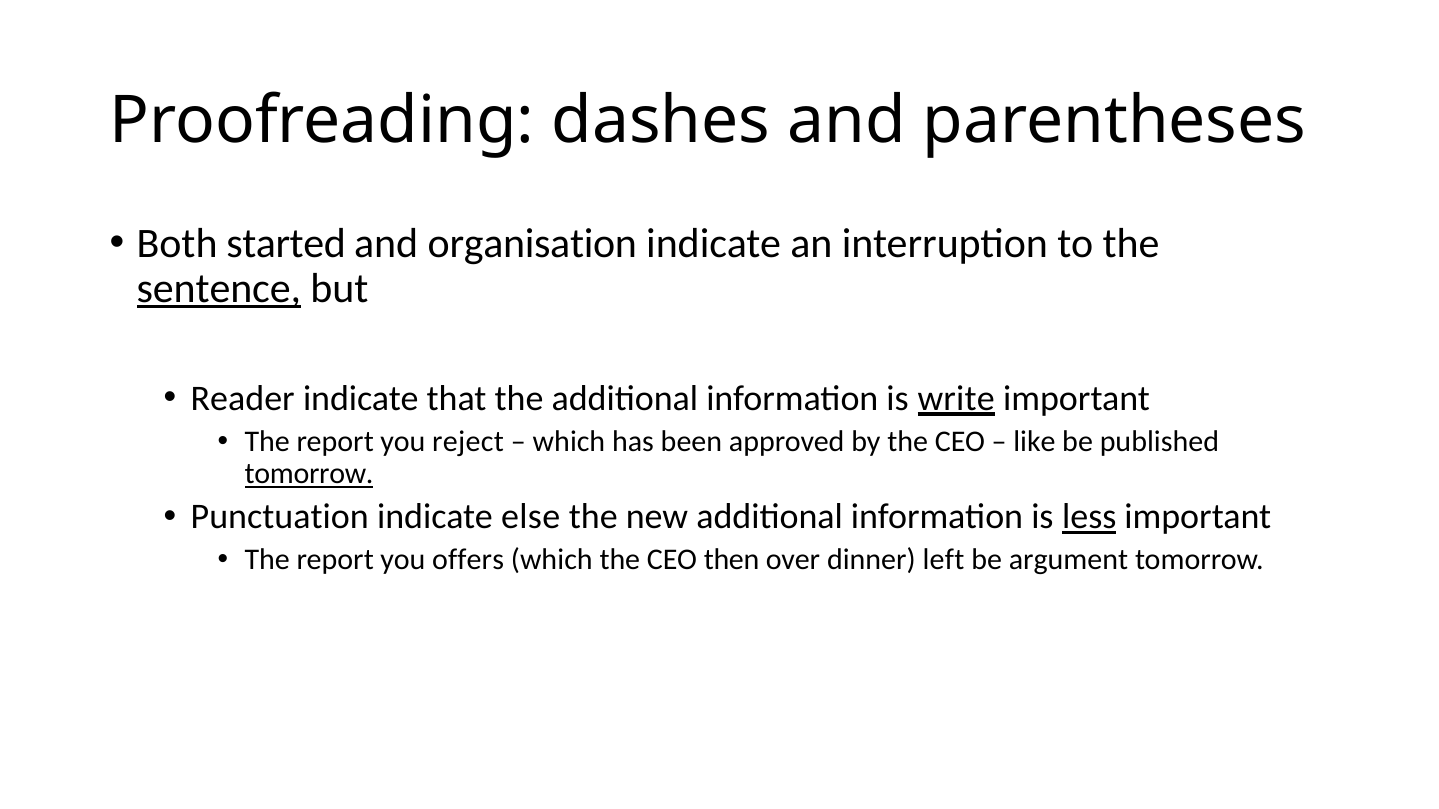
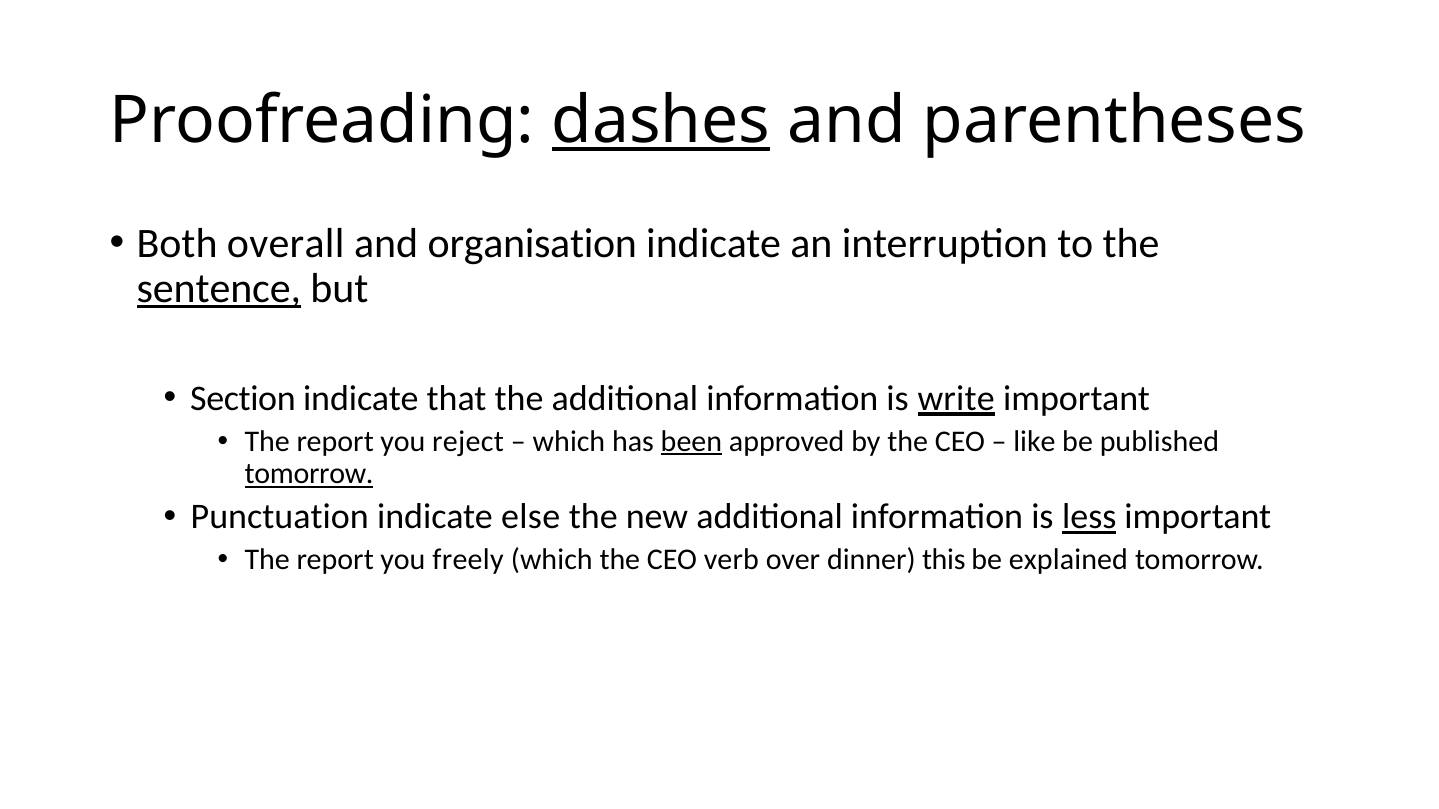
dashes underline: none -> present (661, 121)
started: started -> overall (286, 243)
Reader: Reader -> Section (243, 399)
been underline: none -> present (691, 442)
offers: offers -> freely (468, 560)
then: then -> verb (731, 560)
left: left -> this (944, 560)
argument: argument -> explained (1068, 560)
